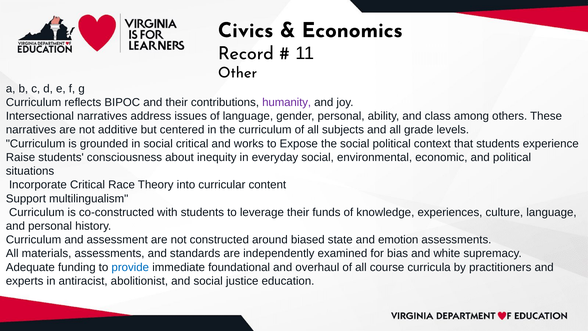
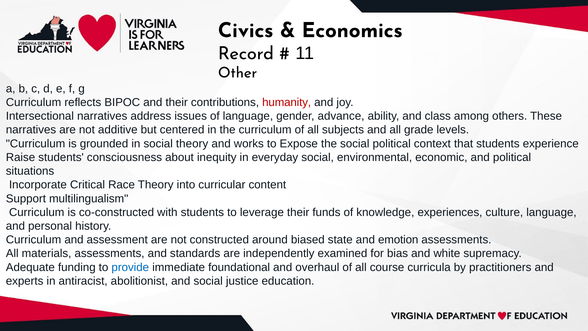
humanity colour: purple -> red (287, 102)
gender personal: personal -> advance (341, 116)
social critical: critical -> theory (192, 144)
